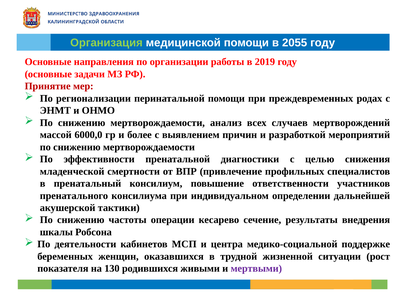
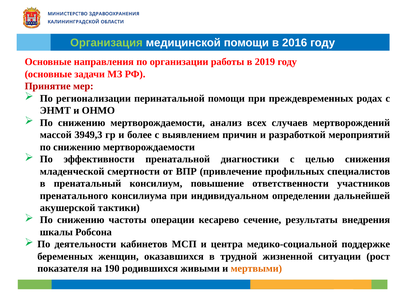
2055: 2055 -> 2016 (295, 43)
6000,0: 6000,0 -> 3949,3 (88, 135)
130: 130 -> 190 (112, 268)
мертвыми colour: purple -> orange (256, 268)
